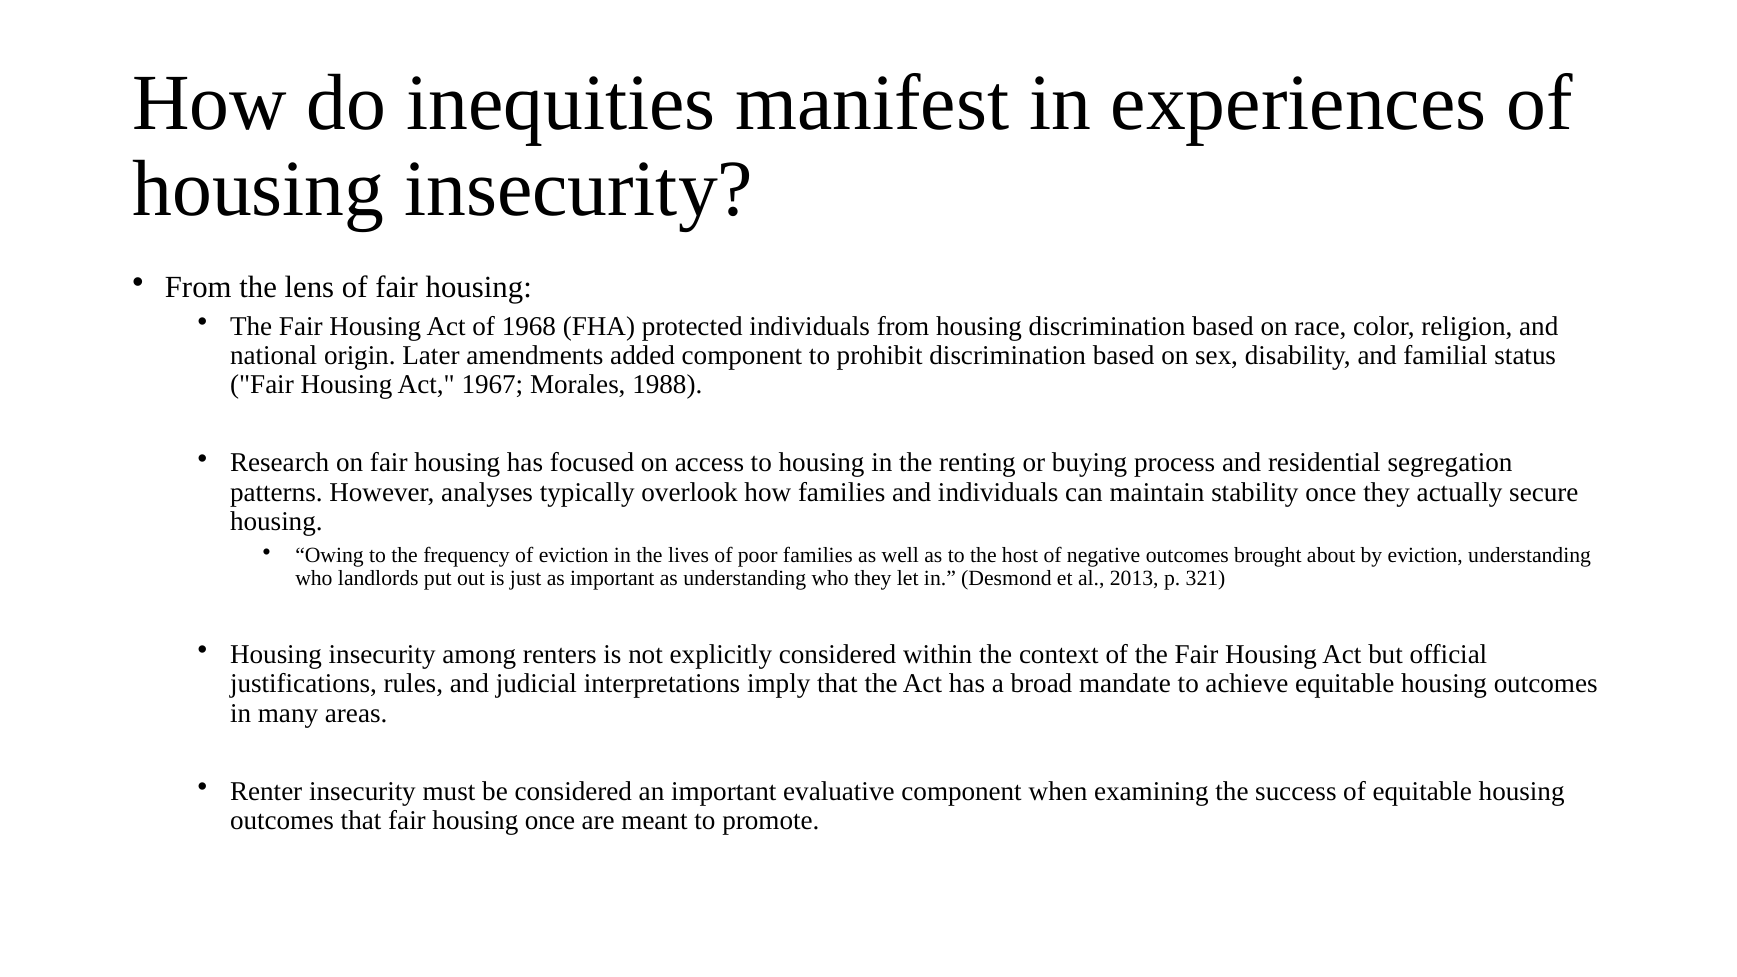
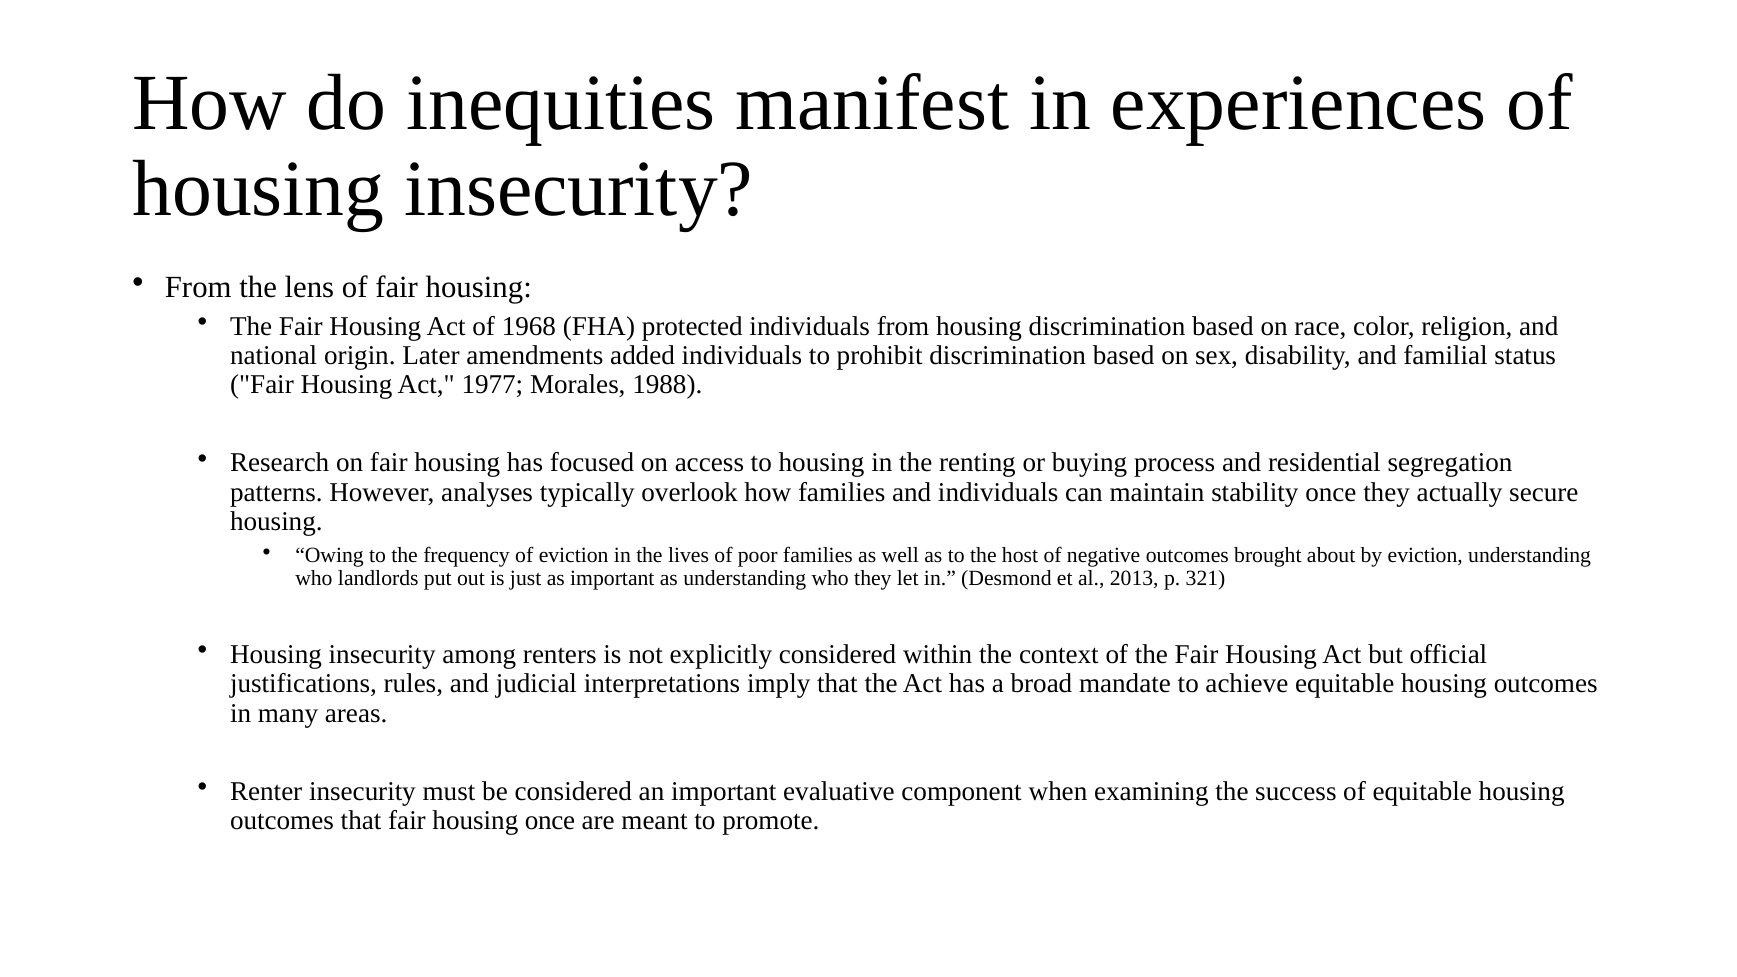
added component: component -> individuals (742, 355)
1967: 1967 -> 1977 (492, 385)
